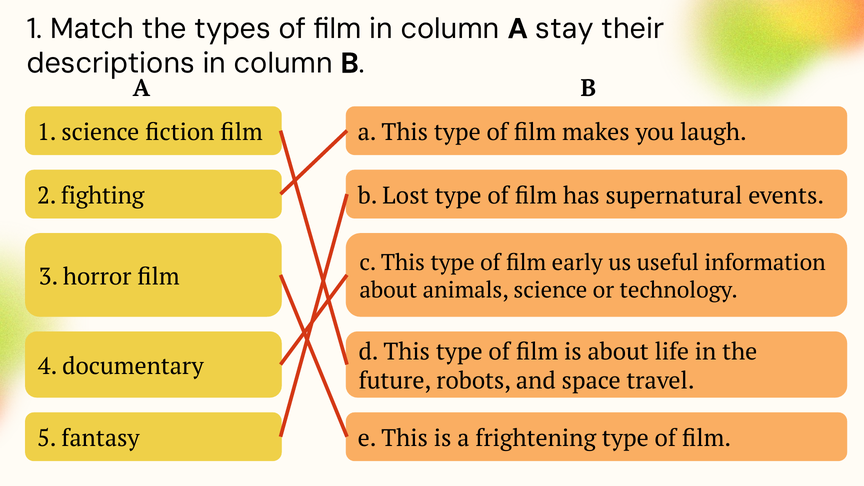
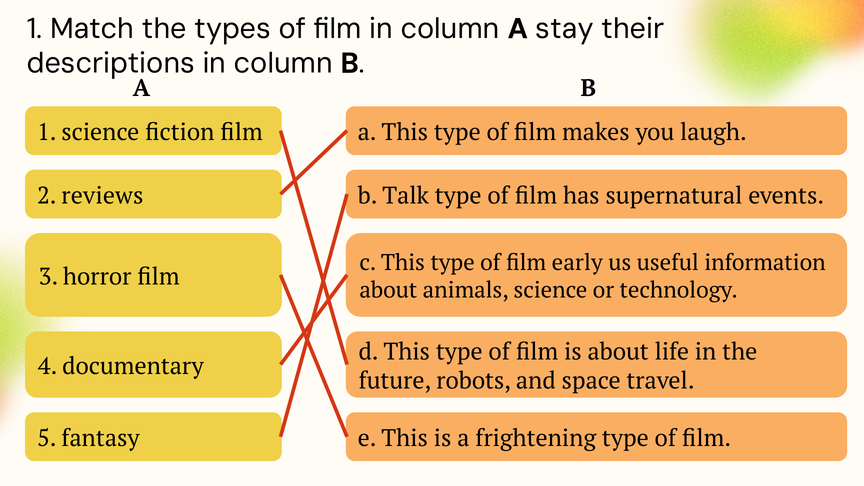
fighting: fighting -> reviews (102, 196)
Lost: Lost -> Talk (406, 196)
